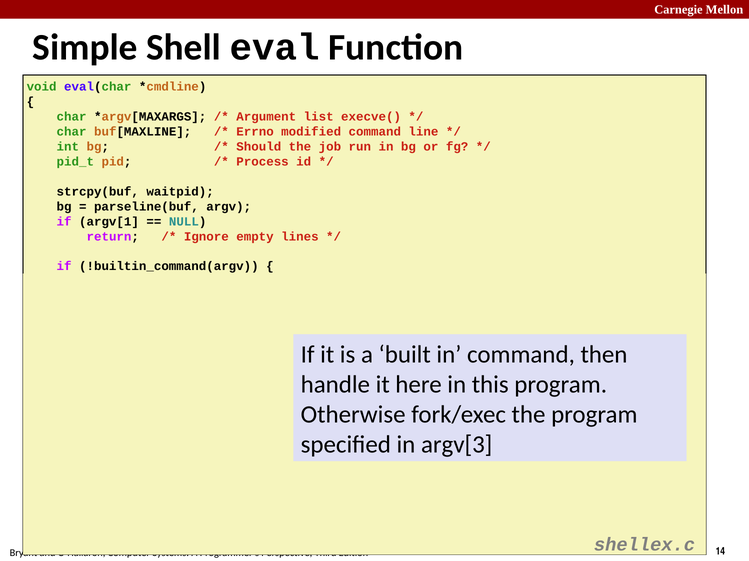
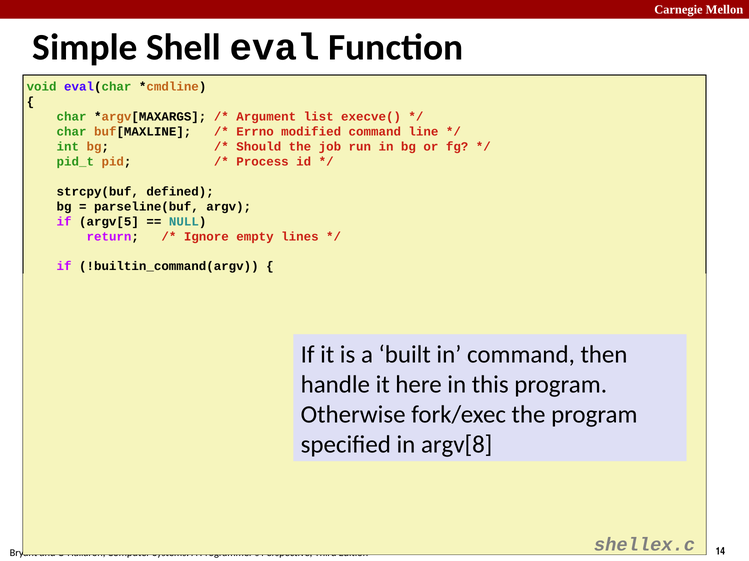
strcpy(buf waitpid: waitpid -> defined (180, 192)
argv[1: argv[1 -> argv[5 (109, 222)
argv[3: argv[3 -> argv[8 (457, 445)
